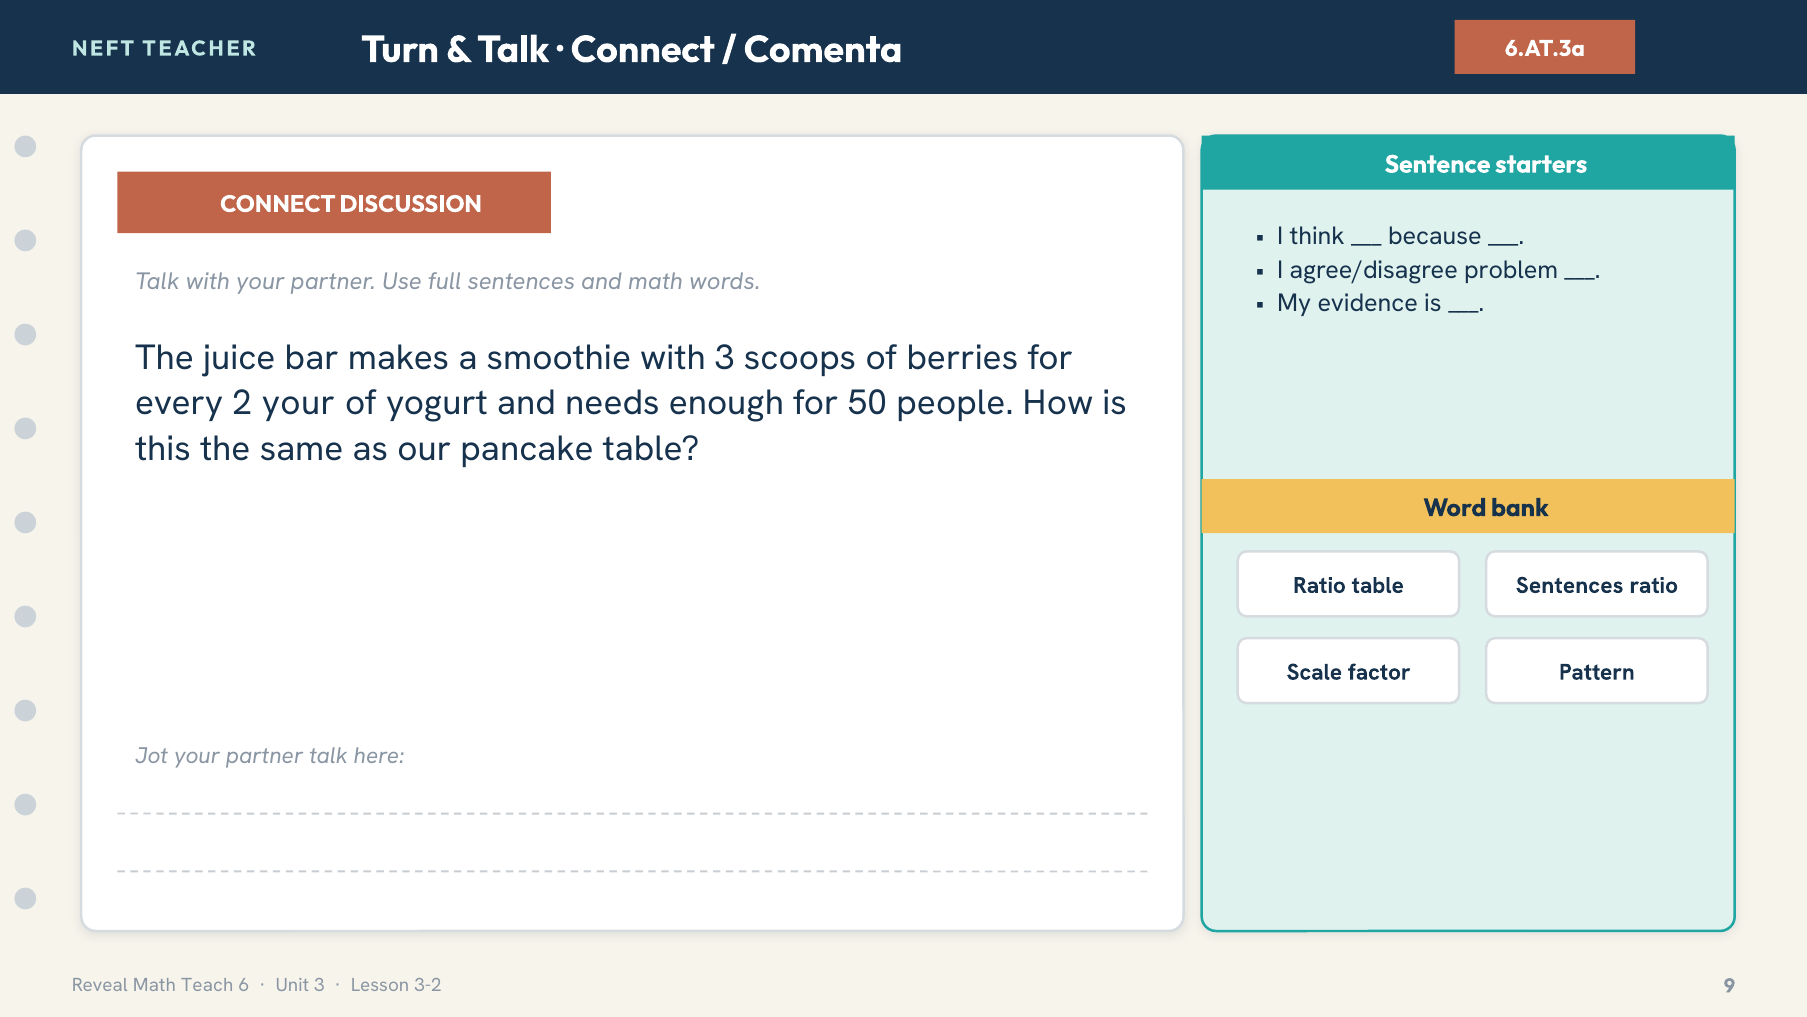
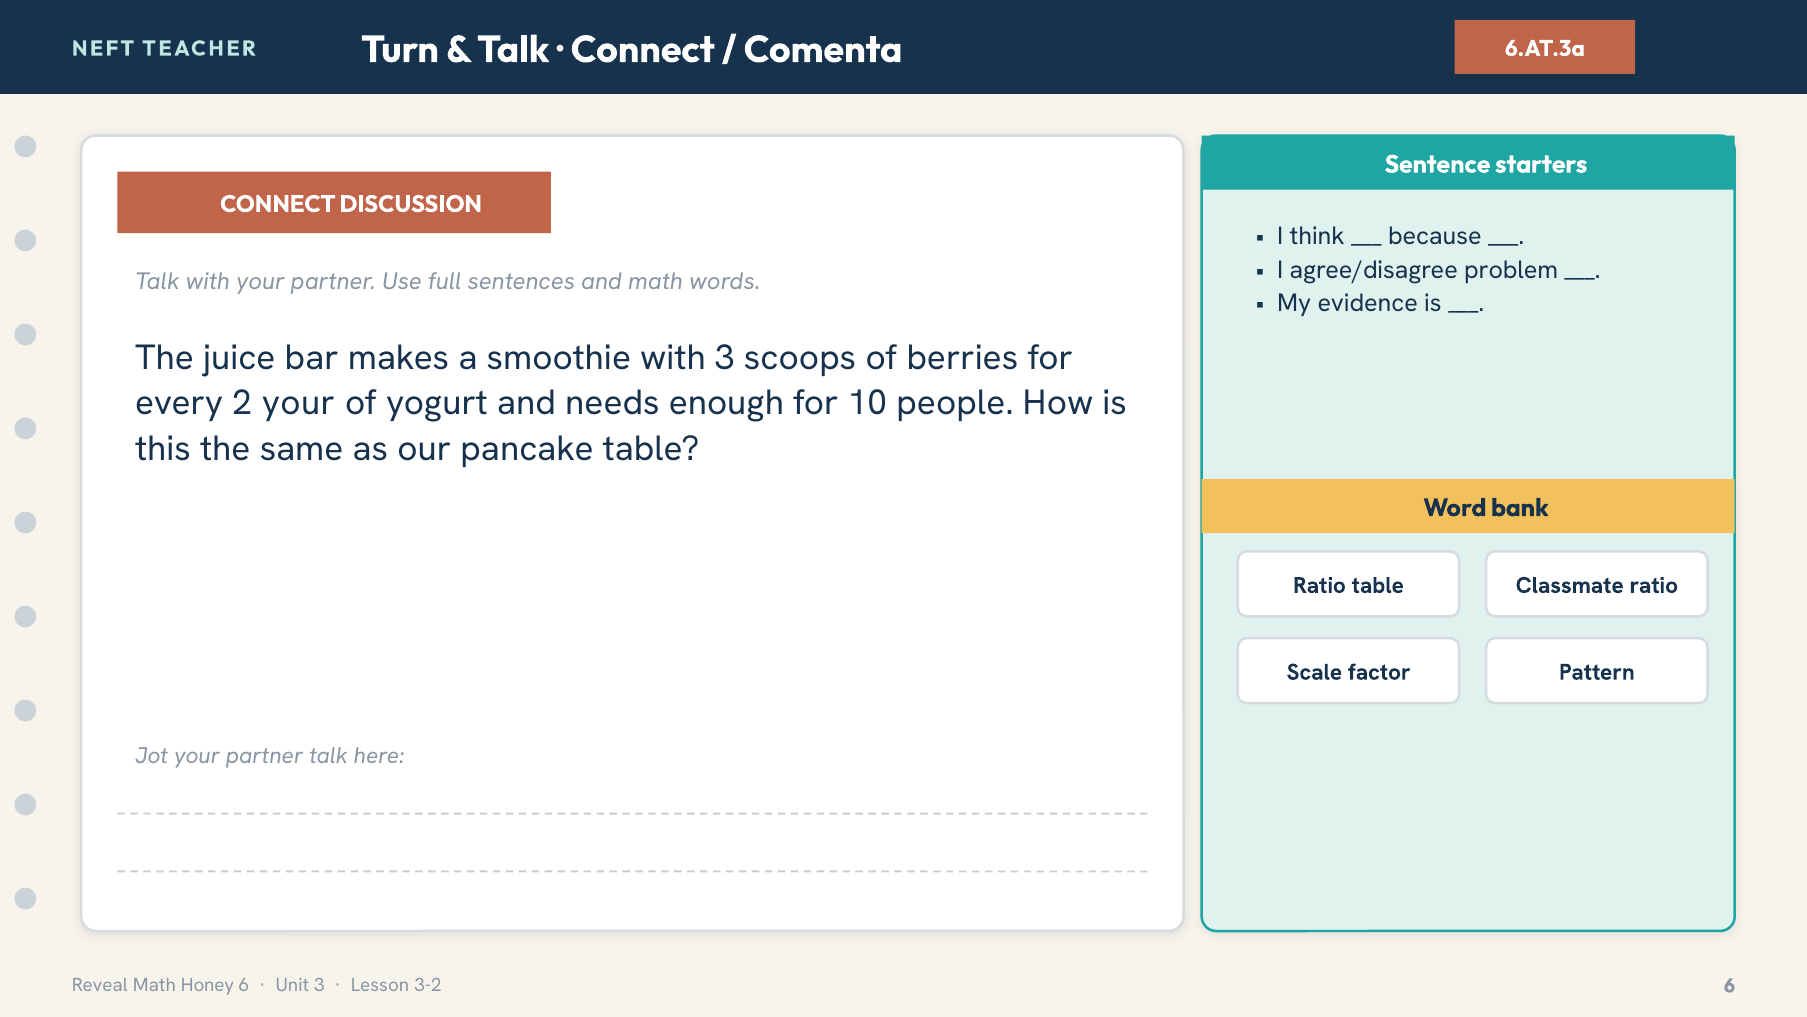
50: 50 -> 10 (867, 403)
table Sentences: Sentences -> Classmate (1570, 585)
Teach: Teach -> Honey (208, 985)
3-2 9: 9 -> 6 (1729, 985)
